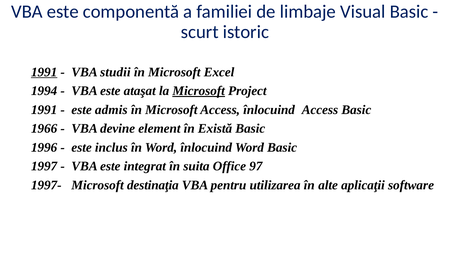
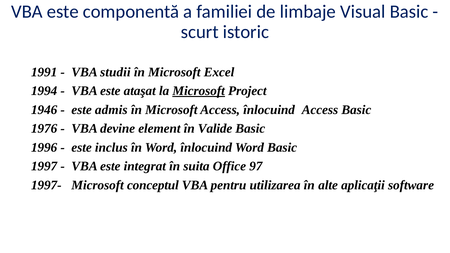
1991 underline: present -> none (44, 72)
1991: 1991 -> 1946 (44, 110)
1966: 1966 -> 1976 (44, 129)
Există: Există -> Valide (215, 129)
destinaţia: destinaţia -> conceptul (153, 185)
